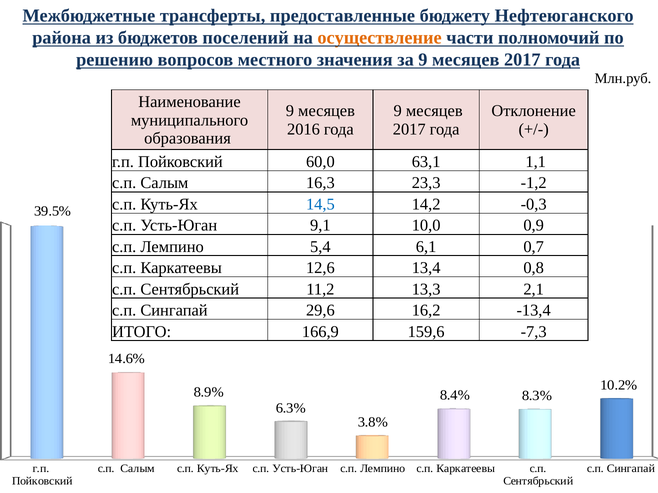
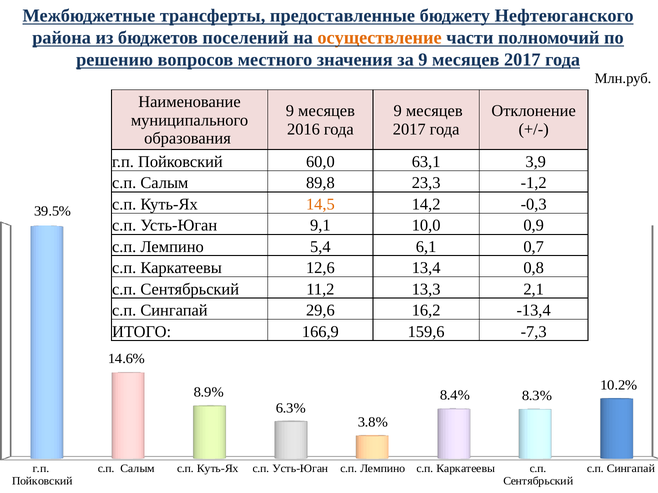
1,1: 1,1 -> 3,9 (536, 162)
16,3: 16,3 -> 89,8 (320, 183)
14,5 colour: blue -> orange (320, 204)
